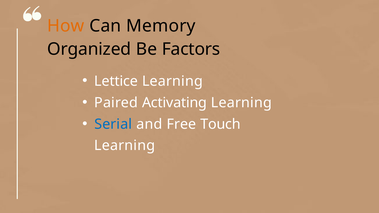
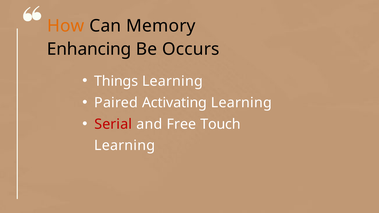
Organized: Organized -> Enhancing (89, 49)
Factors: Factors -> Occurs (191, 49)
Lettice: Lettice -> Things (116, 81)
Serial colour: blue -> red (113, 124)
